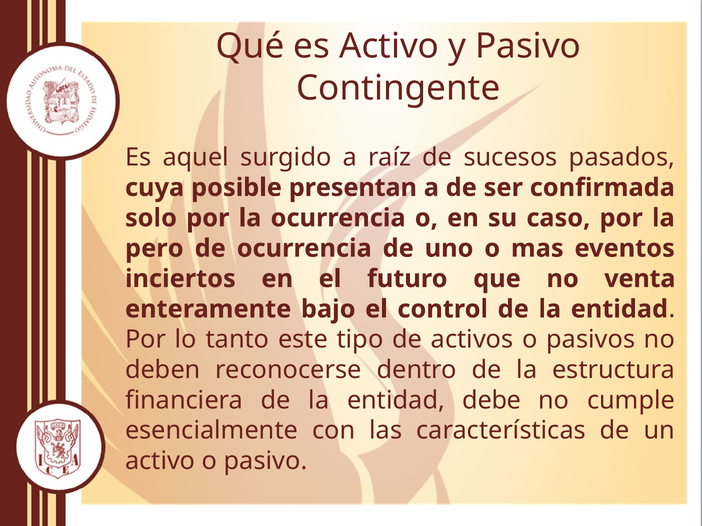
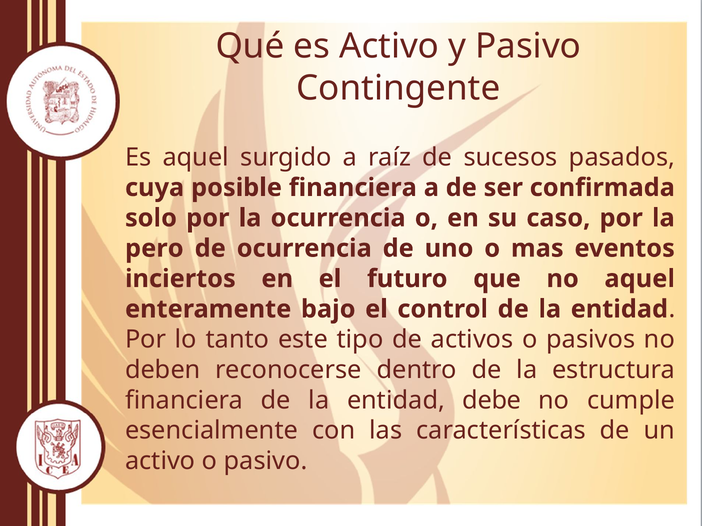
posible presentan: presentan -> financiera (353, 188)
no venta: venta -> aquel (640, 279)
